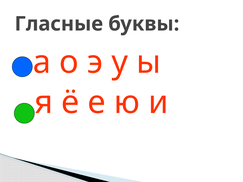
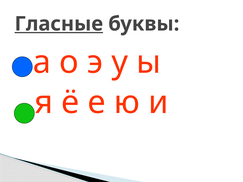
Гласные underline: none -> present (59, 24)
